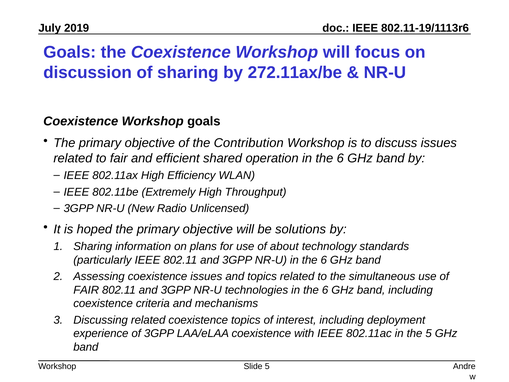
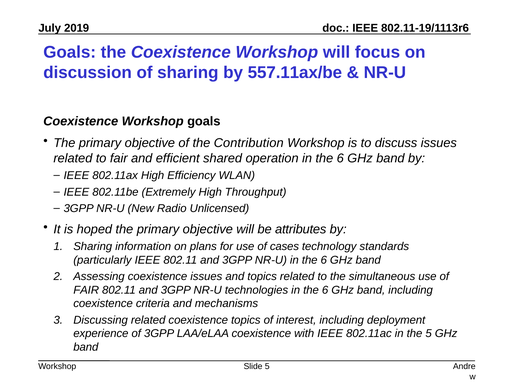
272.11ax/be: 272.11ax/be -> 557.11ax/be (295, 72)
solutions: solutions -> attributes (301, 229)
about: about -> cases (284, 246)
